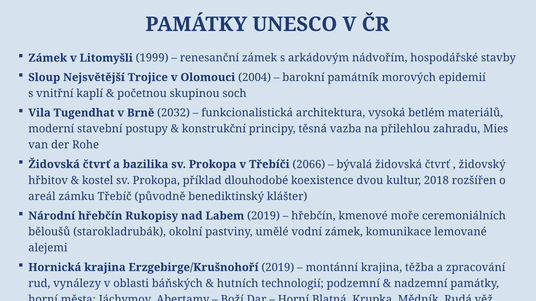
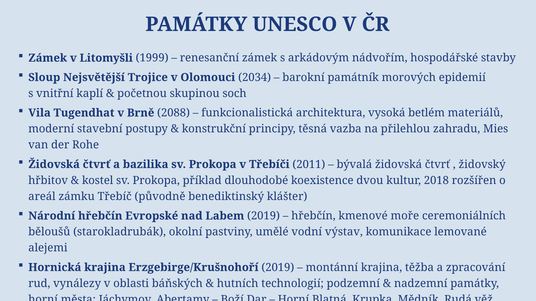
2004: 2004 -> 2034 (255, 78)
2032: 2032 -> 2088 (174, 113)
2066: 2066 -> 2011 (309, 165)
Rukopisy: Rukopisy -> Evropské (152, 216)
vodní zámek: zámek -> výstav (344, 232)
